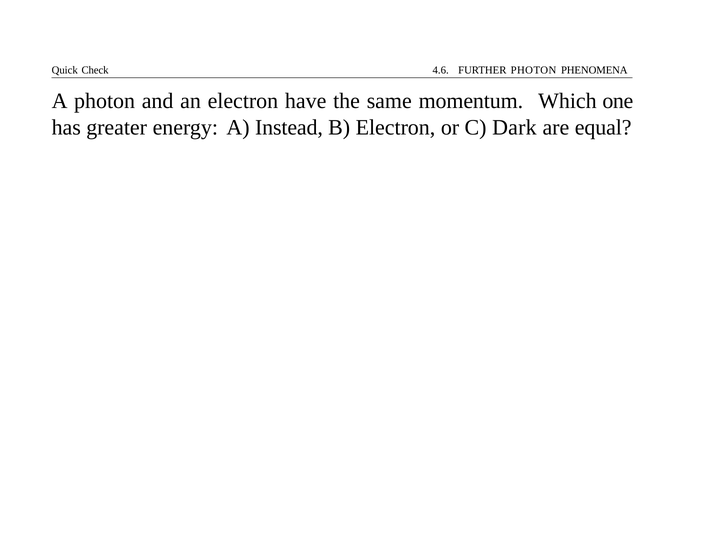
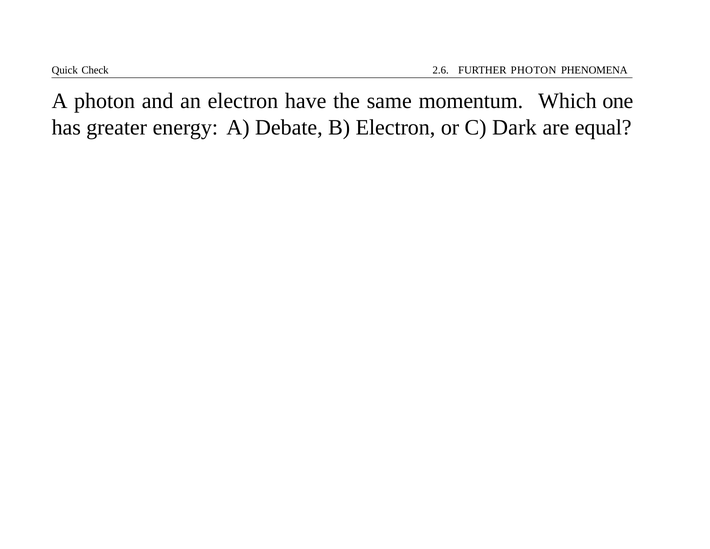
4.6: 4.6 -> 2.6 (441, 70)
Instead: Instead -> Debate (289, 128)
